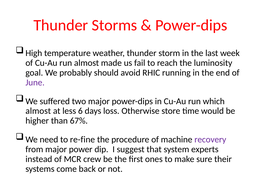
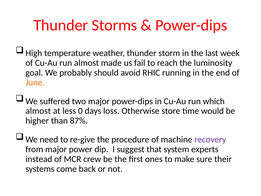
June colour: purple -> orange (35, 82)
6: 6 -> 0 (80, 111)
67%: 67% -> 87% (79, 121)
re-fine: re-fine -> re-give (83, 139)
